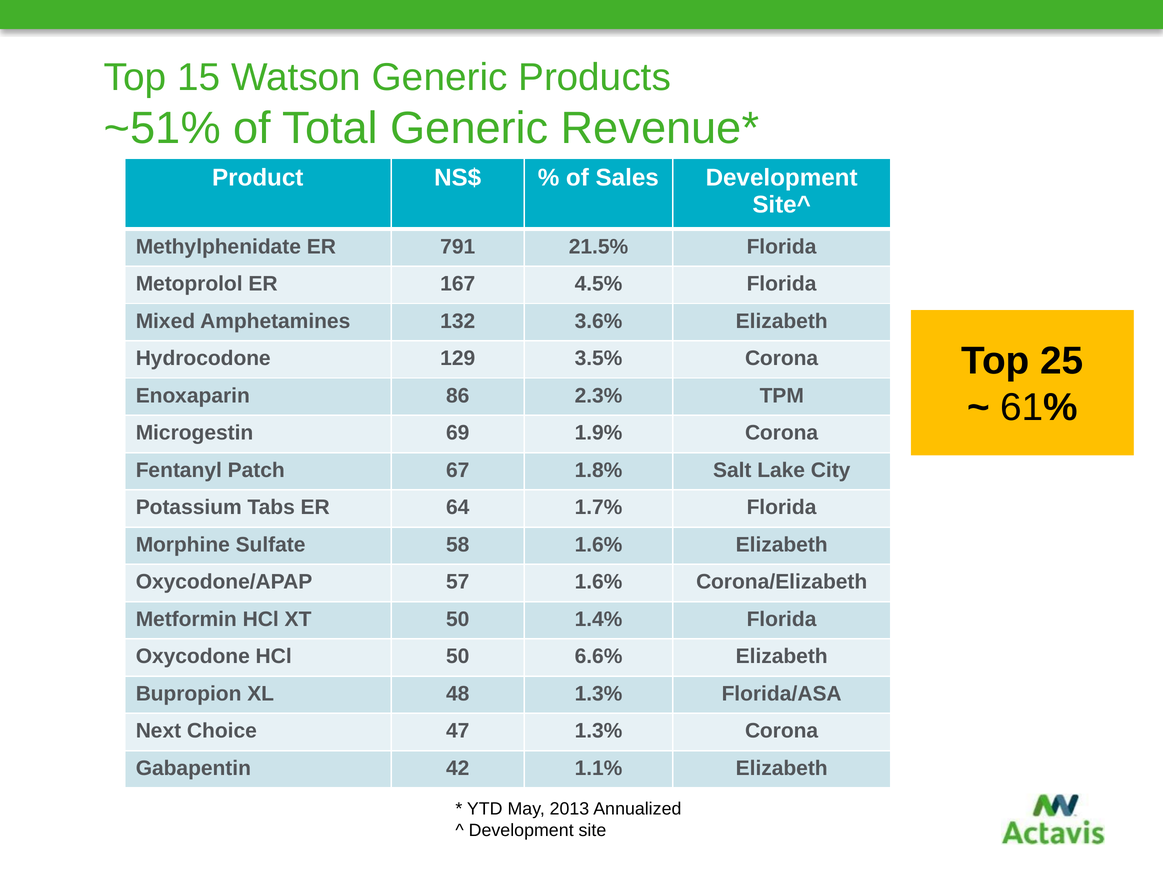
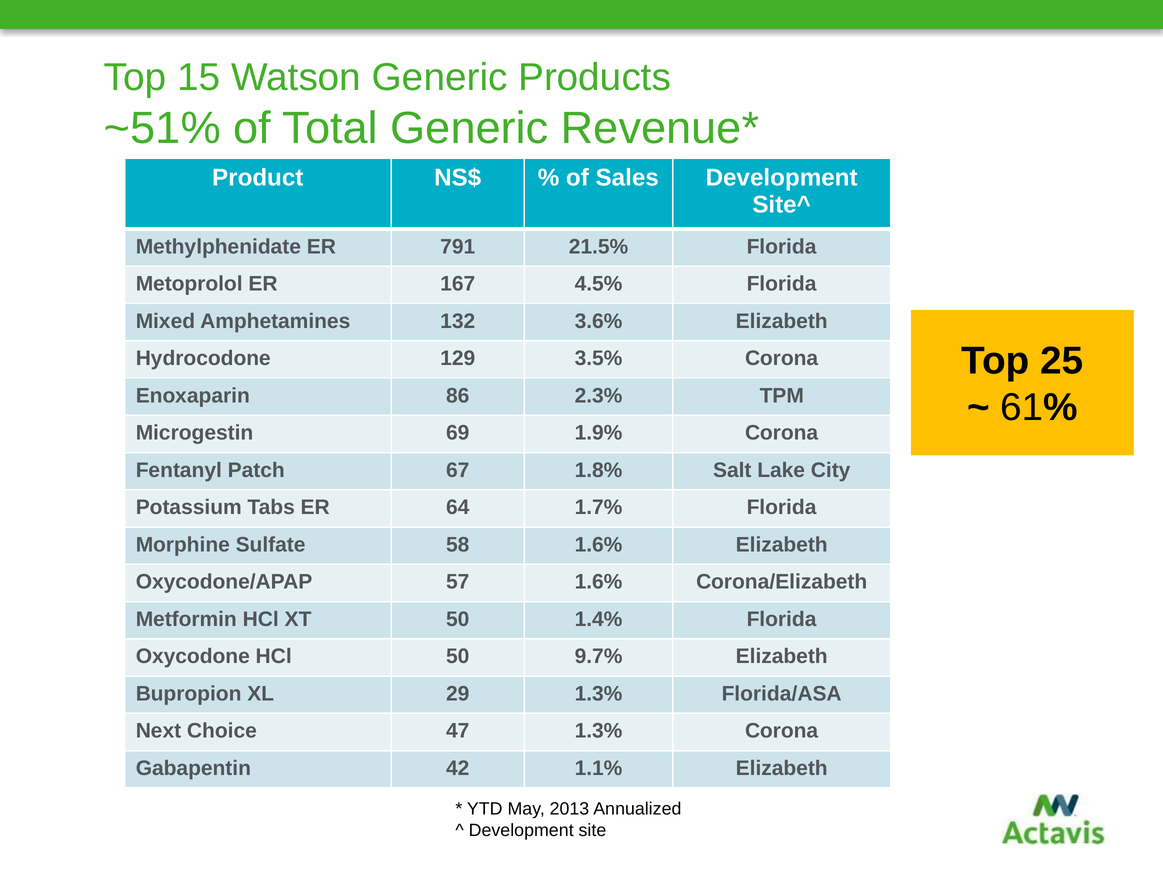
6.6%: 6.6% -> 9.7% (599, 657)
48: 48 -> 29 (458, 694)
